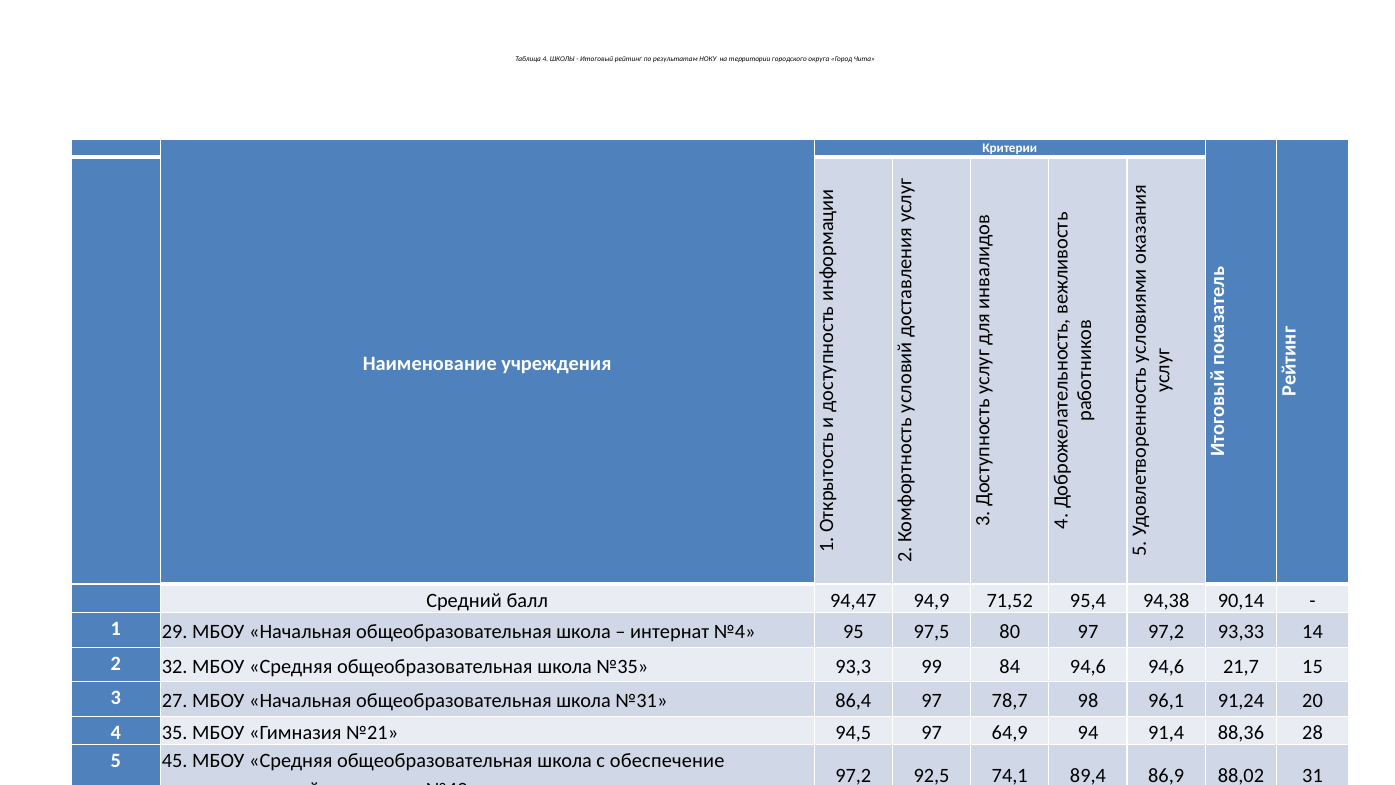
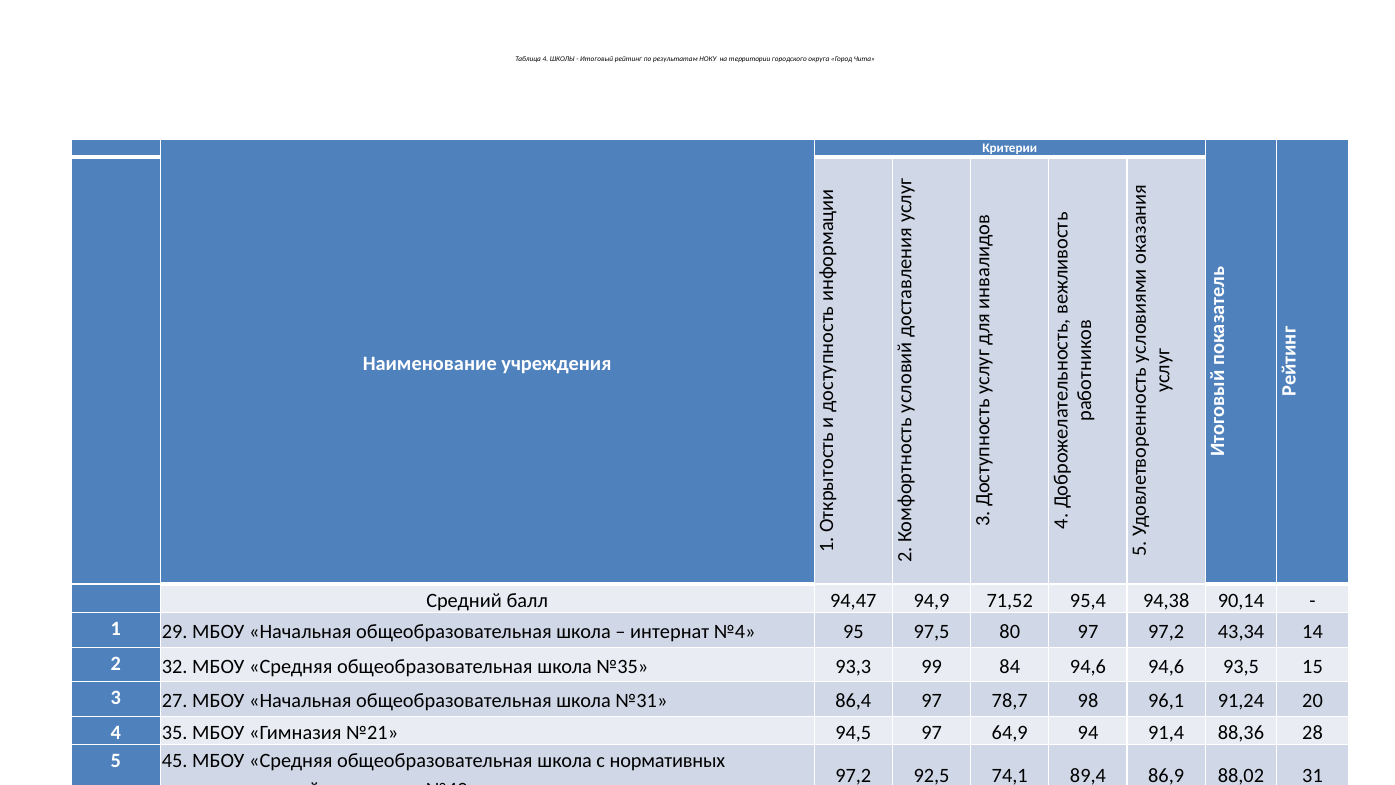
93,33: 93,33 -> 43,34 (1241, 632)
21,7: 21,7 -> 93,5 (1241, 666)
обеспечение: обеспечение -> нормативных (667, 761)
